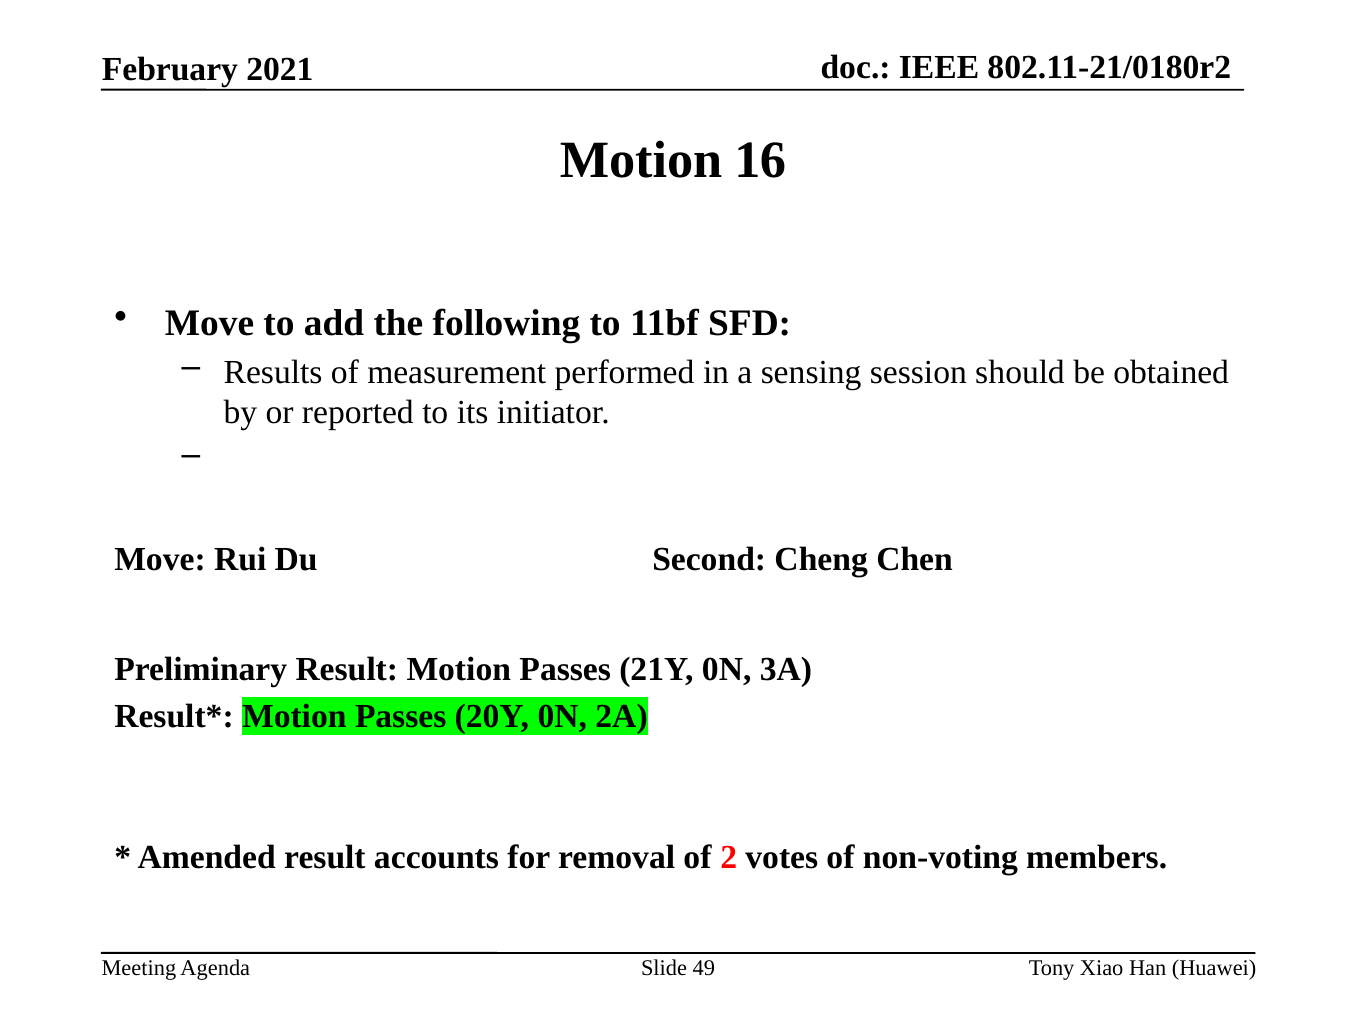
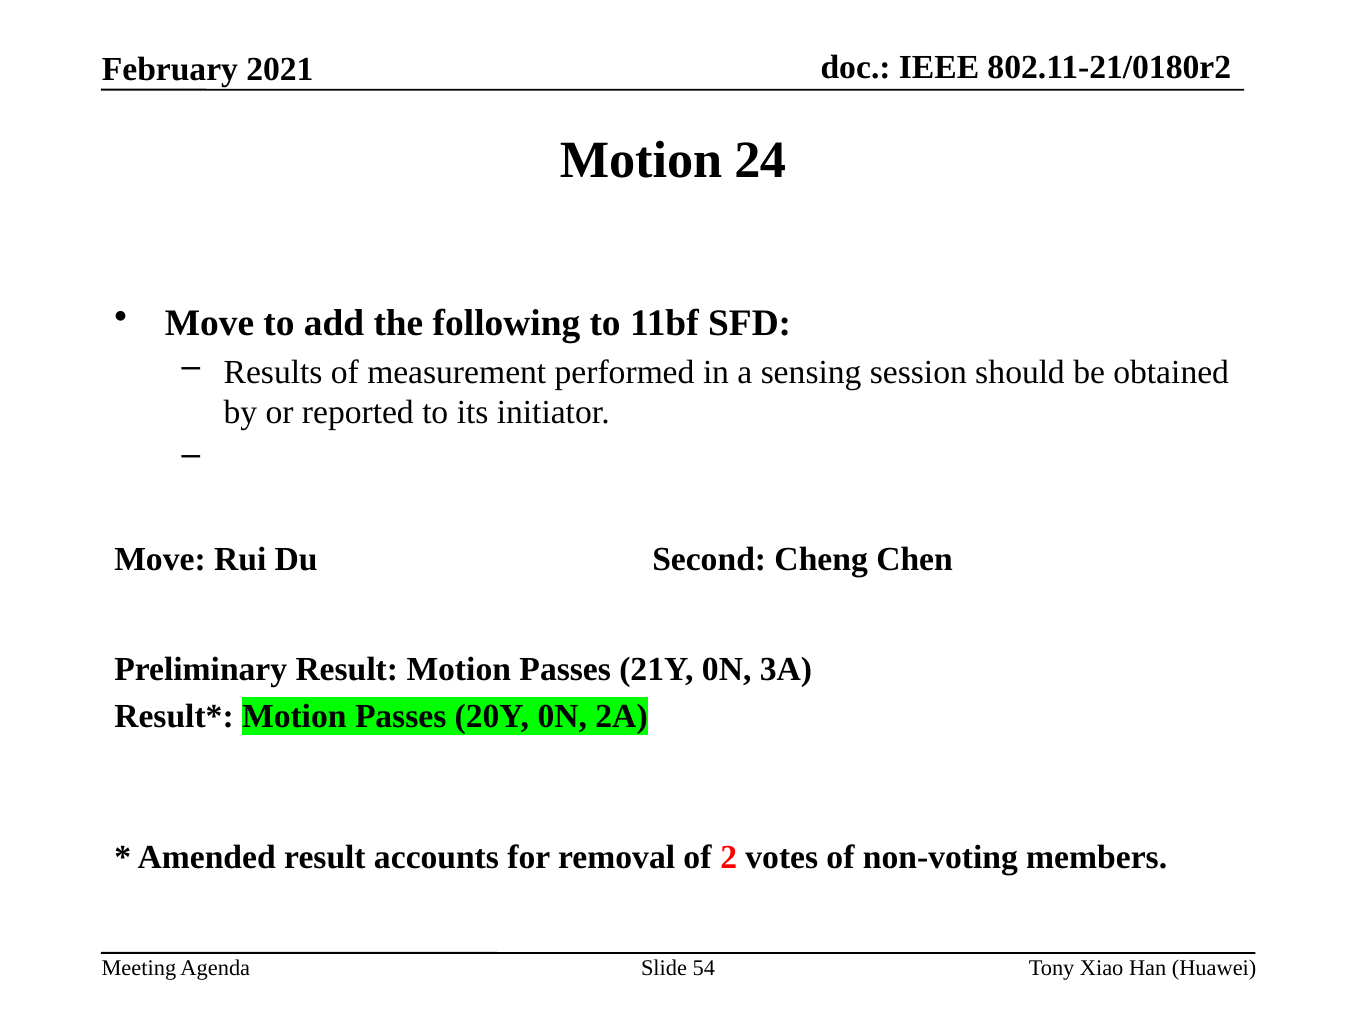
16: 16 -> 24 (760, 161)
49: 49 -> 54 (704, 967)
